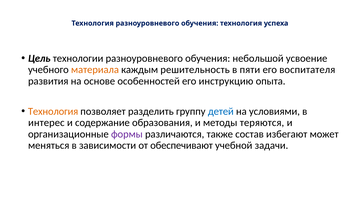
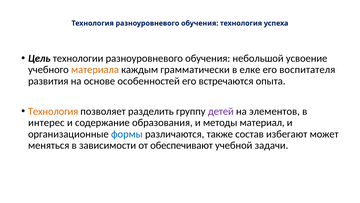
решительность: решительность -> грамматически (195, 70)
пяти: пяти -> елке (250, 70)
инструкцию: инструкцию -> встречаются (226, 81)
детей colour: blue -> purple (221, 111)
условиями: условиями -> элементов (274, 111)
теряются: теряются -> материал (262, 122)
формы colour: purple -> blue (127, 134)
